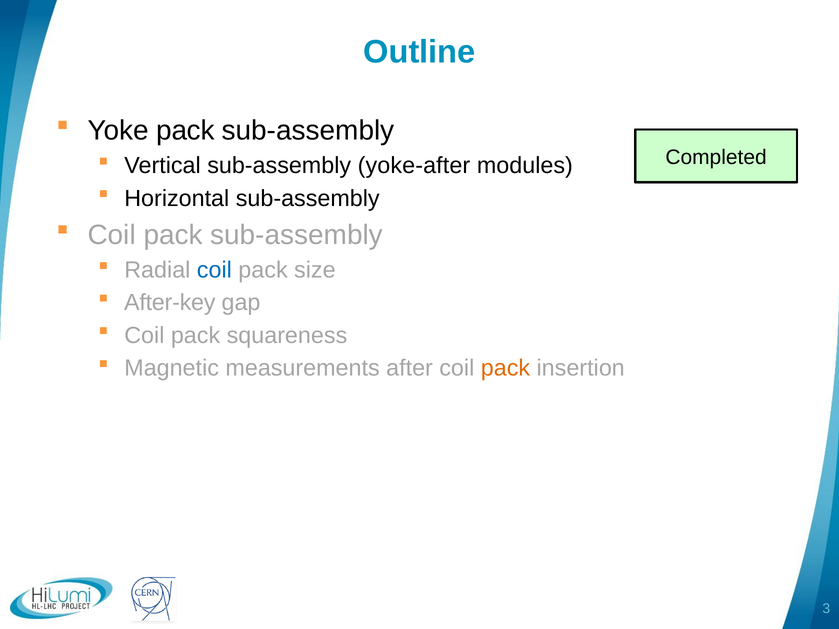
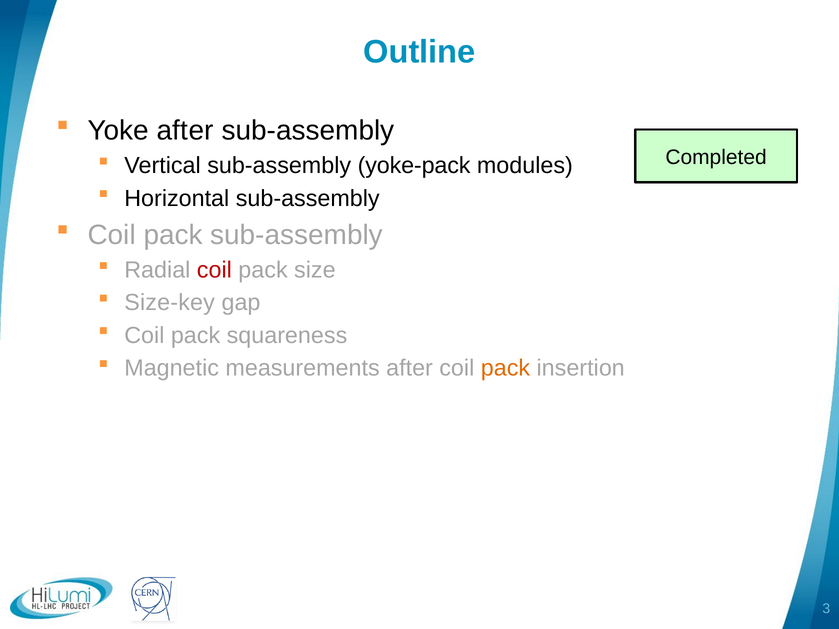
Yoke pack: pack -> after (185, 131)
yoke-after: yoke-after -> yoke-pack (414, 166)
coil colour: blue -> red (214, 270)
After-key: After-key -> Size-key (170, 303)
